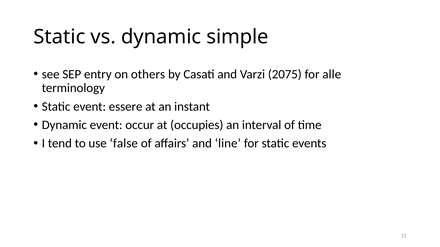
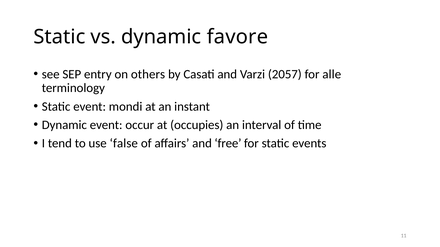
simple: simple -> favore (237, 37)
2075: 2075 -> 2057 (285, 74)
essere: essere -> mondi (126, 107)
line: line -> free (228, 144)
